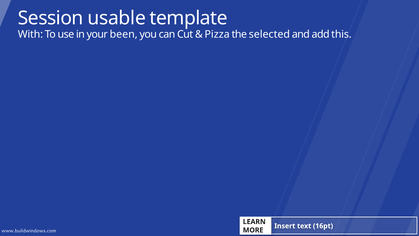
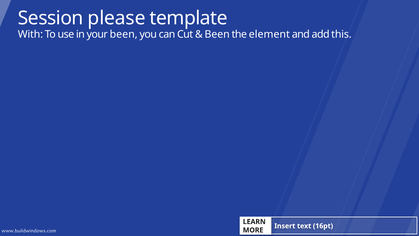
usable: usable -> please (117, 18)
Pizza: Pizza -> Been (217, 34)
selected: selected -> element (269, 34)
